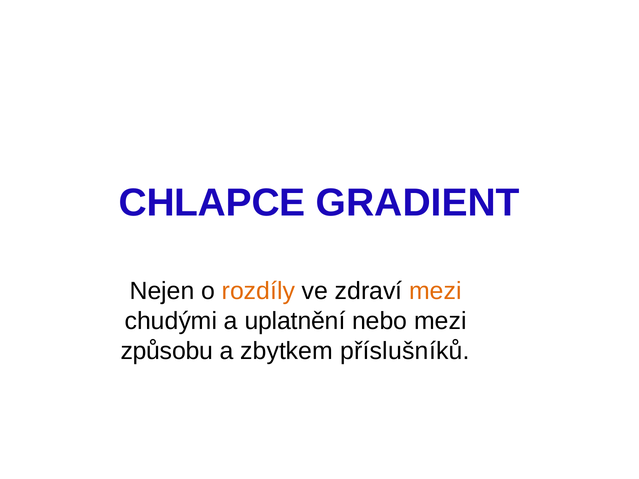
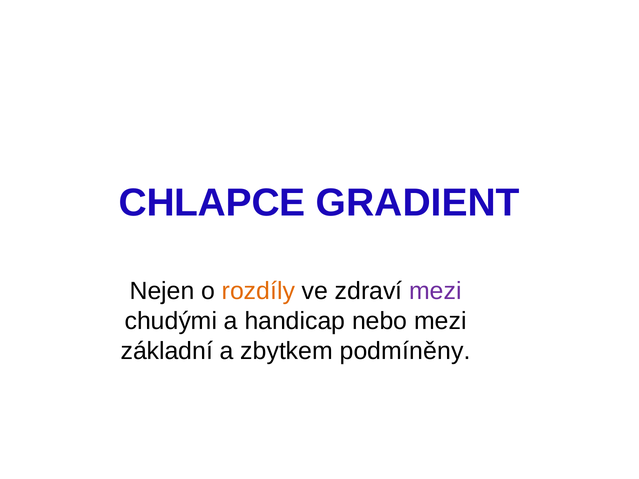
mezi colour: orange -> purple (435, 291)
uplatnění: uplatnění -> handicap (295, 321)
způsobu: způsobu -> základní (167, 351)
příslušníků: příslušníků -> podmíněny (405, 351)
